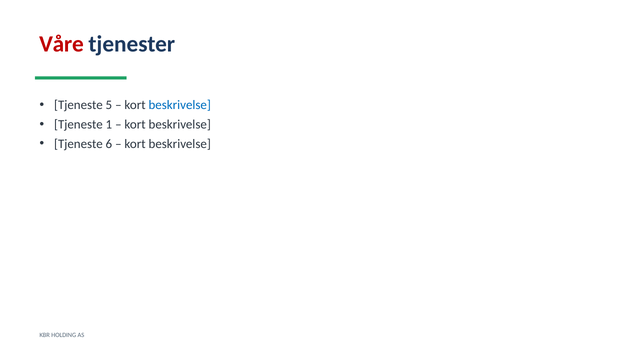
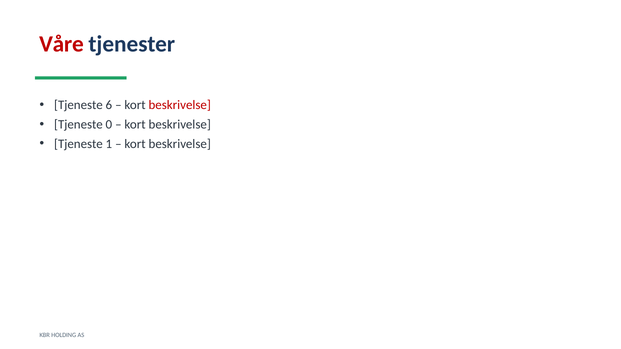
5: 5 -> 6 (109, 105)
beskrivelse colour: blue -> red (180, 105)
1: 1 -> 0 (109, 125)
6: 6 -> 1 (109, 144)
